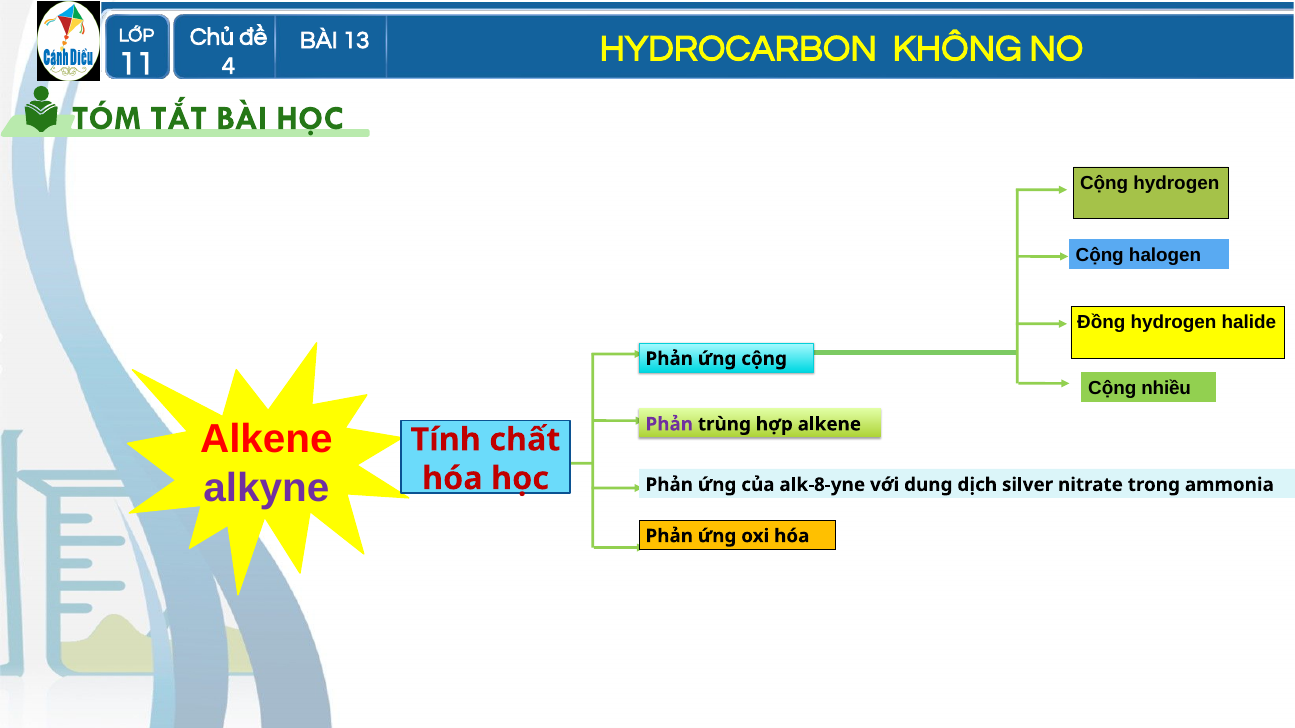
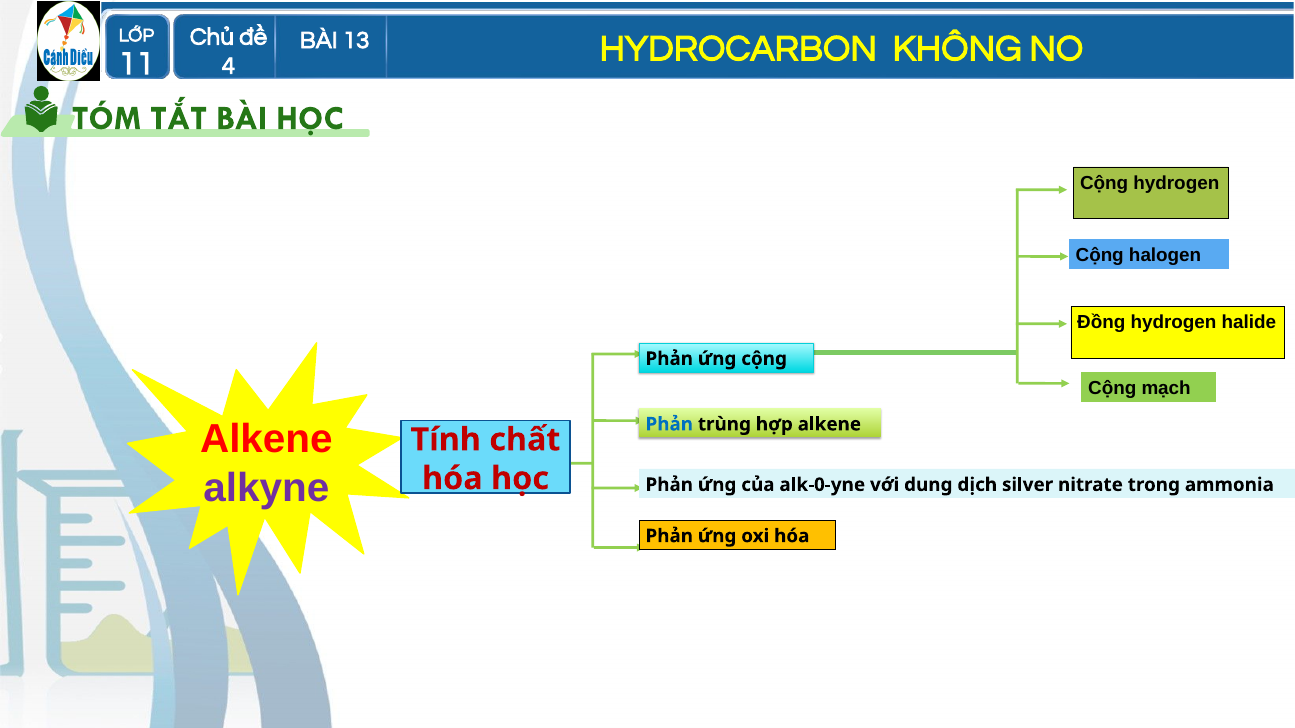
nhiều: nhiều -> mạch (1166, 388)
Phản colour: purple -> blue (669, 424)
alk-8-yne: alk-8-yne -> alk-0-yne (822, 485)
